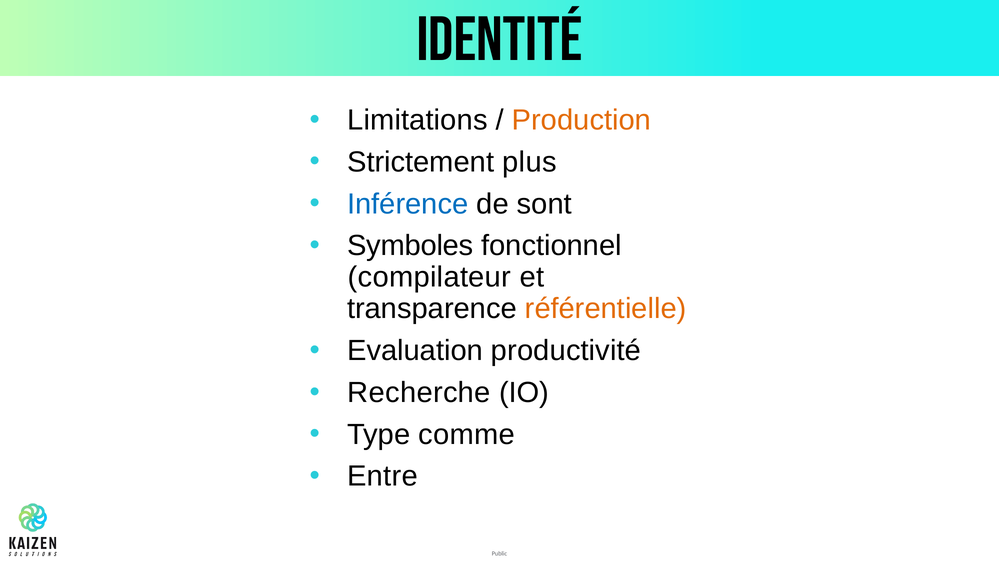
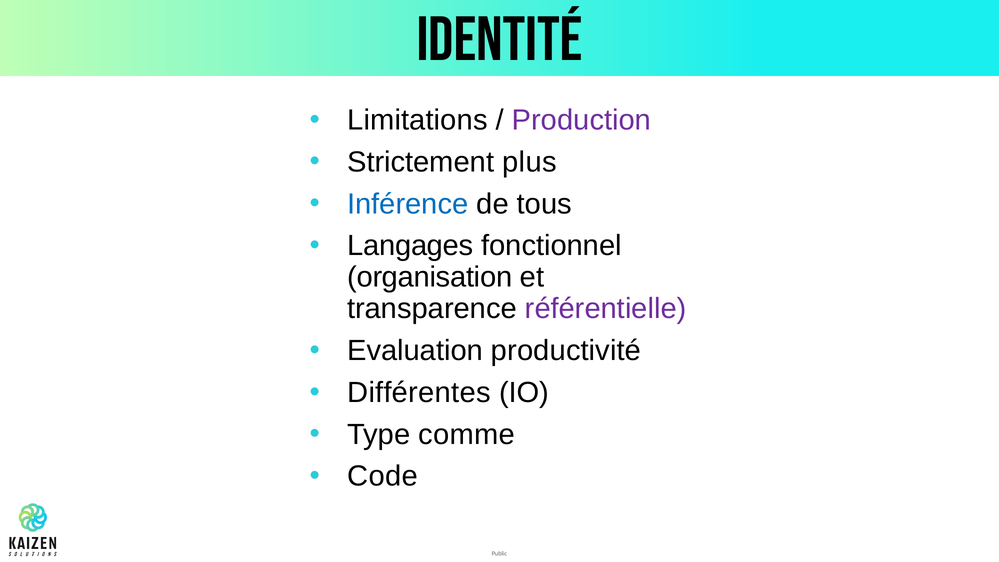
Production colour: orange -> purple (581, 120)
sont: sont -> tous (544, 204)
Symboles: Symboles -> Langages (410, 246)
compilateur: compilateur -> organisation (430, 277)
référentielle colour: orange -> purple (606, 309)
Recherche: Recherche -> Différentes (419, 392)
Entre: Entre -> Code (383, 476)
